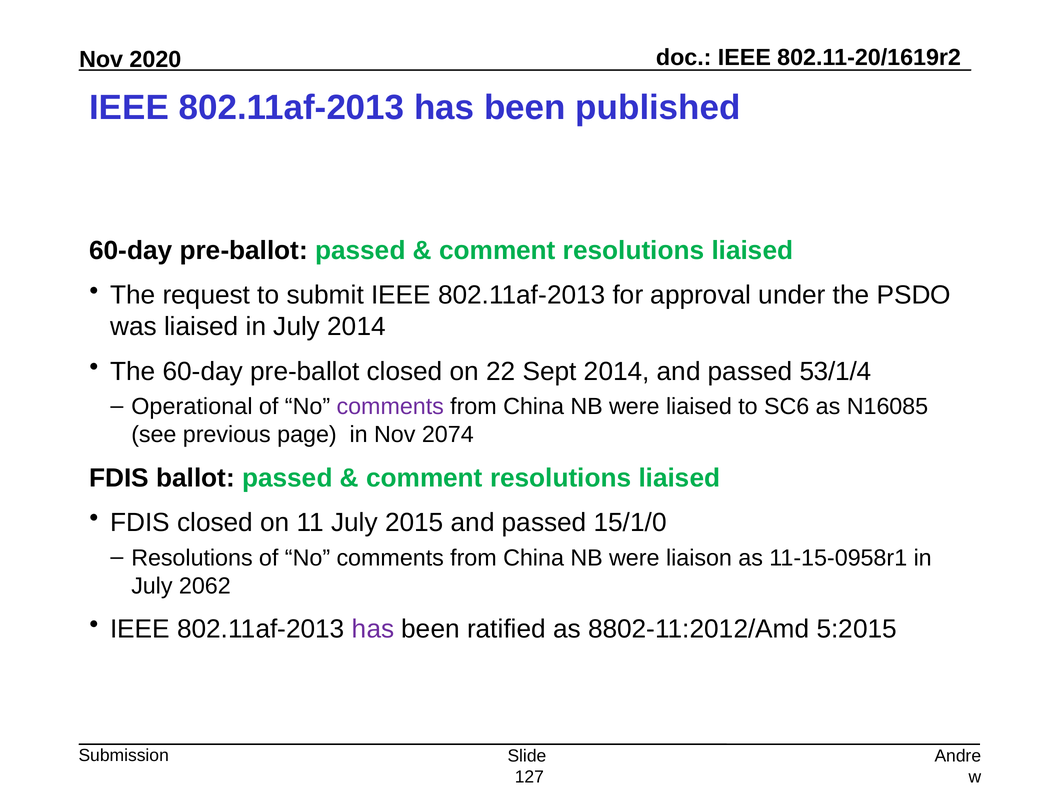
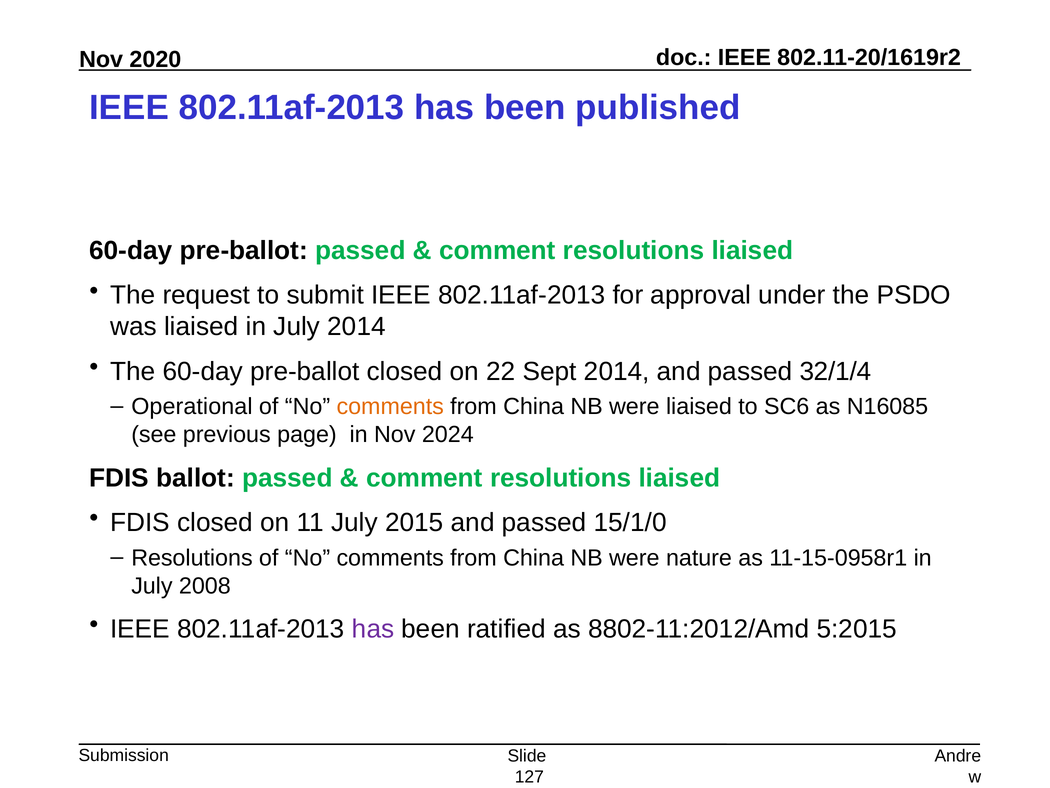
53/1/4: 53/1/4 -> 32/1/4 (835, 371)
comments colour: purple -> orange (390, 407)
2074: 2074 -> 2024 (448, 435)
liaison: liaison -> nature (699, 558)
2062: 2062 -> 2008 (205, 586)
